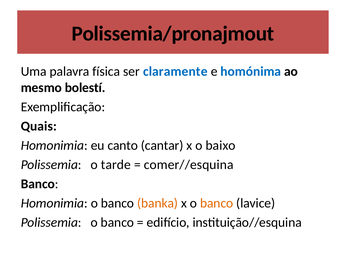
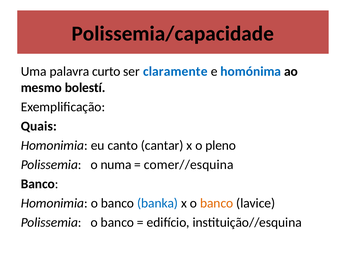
Polissemia/pronajmout: Polissemia/pronajmout -> Polissemia/capacidade (173, 33)
física: física -> curto (106, 71)
baixo: baixo -> pleno (221, 145)
tarde: tarde -> numa (116, 164)
banka colour: orange -> blue (158, 203)
